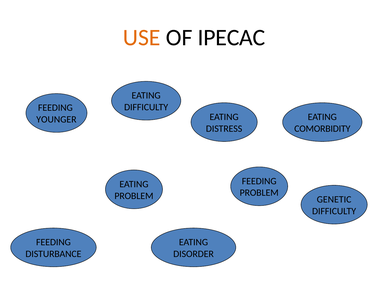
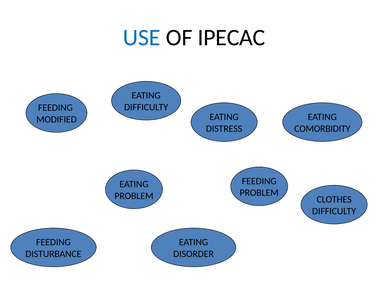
USE colour: orange -> blue (142, 38)
YOUNGER: YOUNGER -> MODIFIED (56, 119)
GENETIC: GENETIC -> CLOTHES (334, 199)
